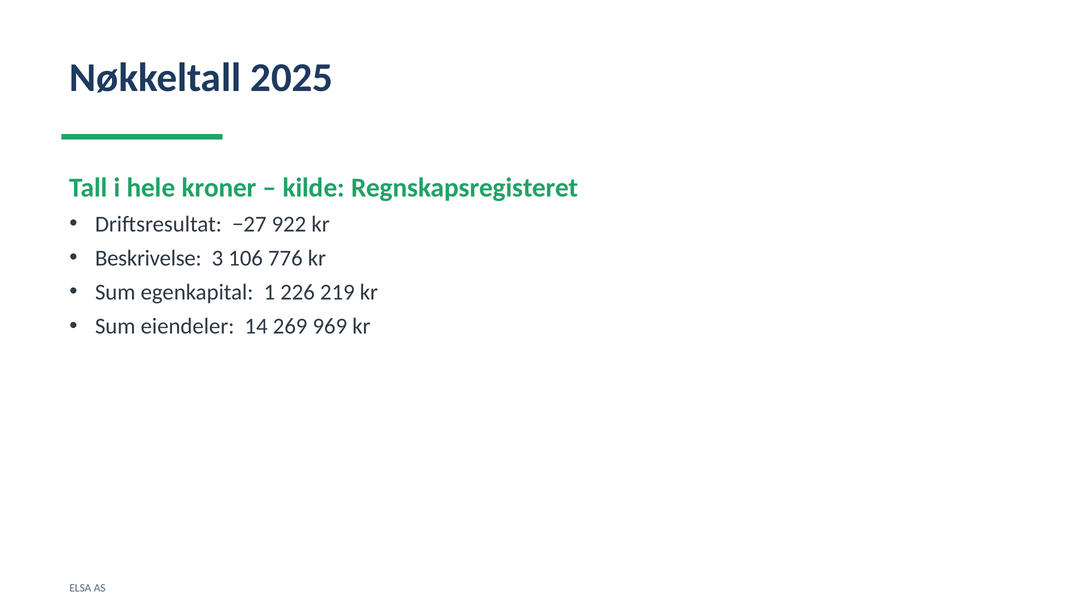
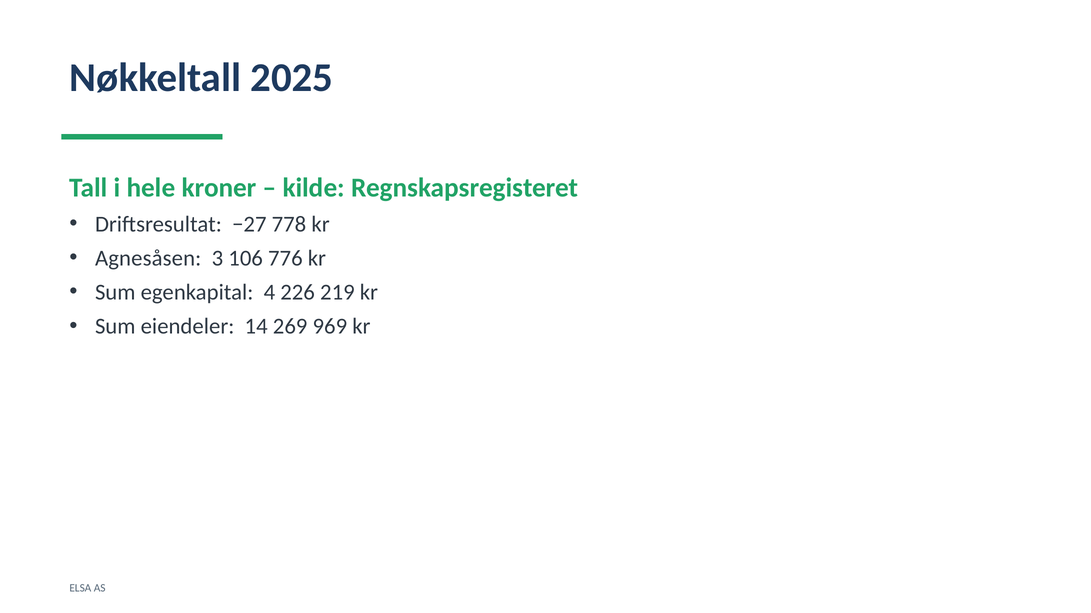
922: 922 -> 778 (289, 224)
Beskrivelse: Beskrivelse -> Agnesåsen (148, 258)
1: 1 -> 4 (269, 293)
